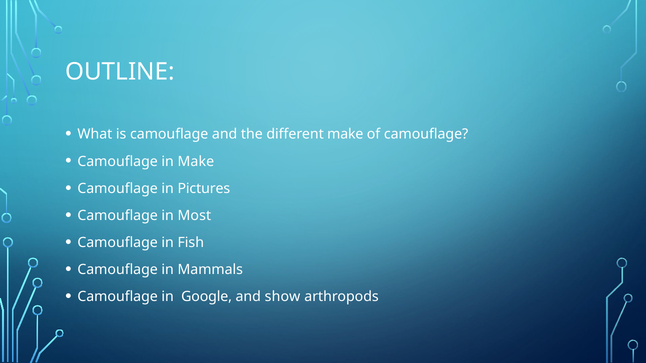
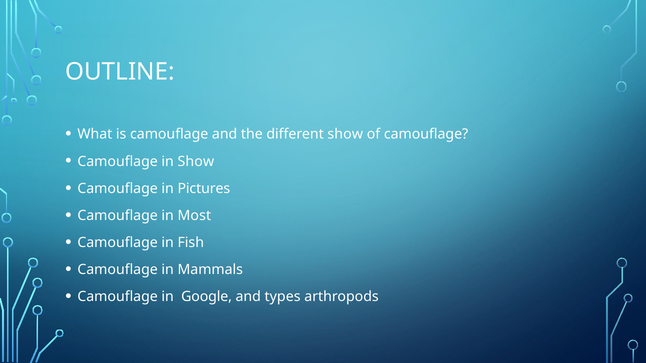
different make: make -> show (345, 134)
in Make: Make -> Show (196, 162)
show: show -> types (283, 297)
